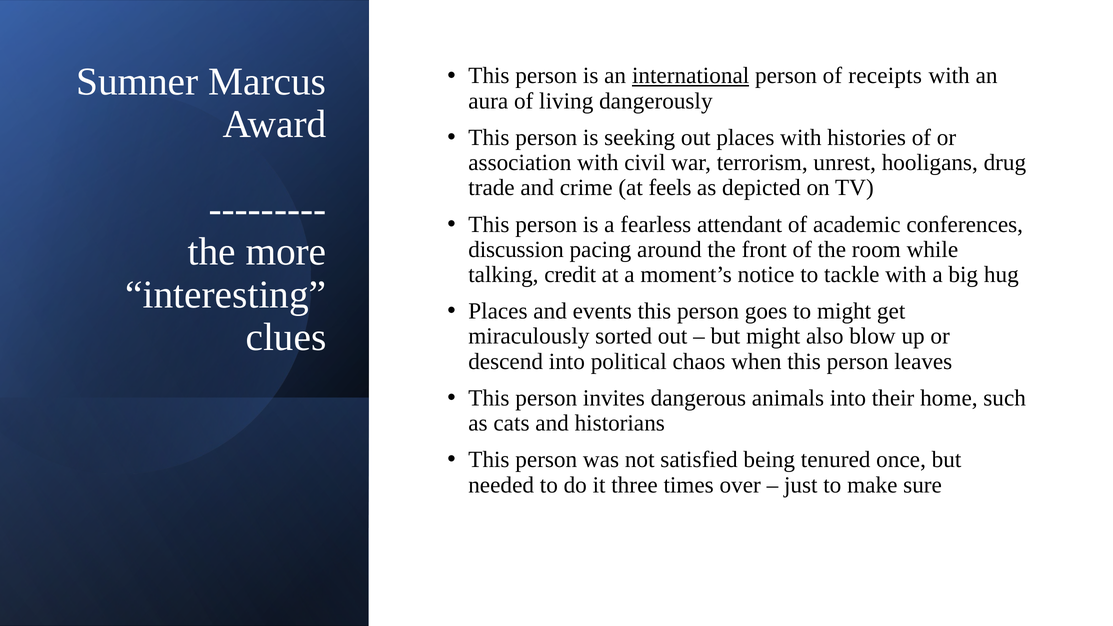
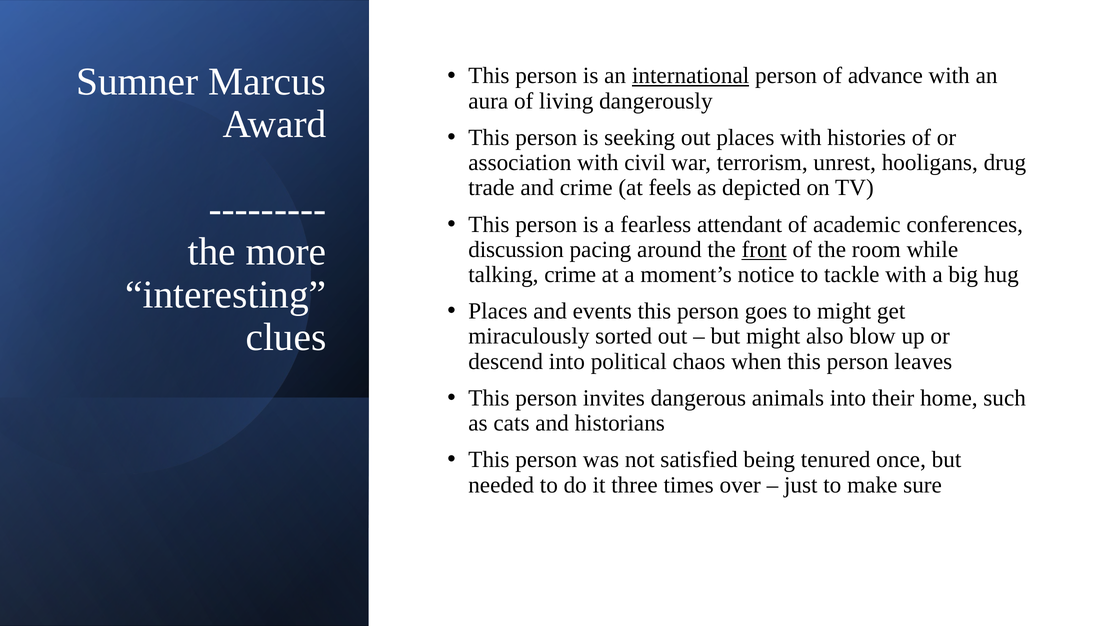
receipts: receipts -> advance (885, 76)
front underline: none -> present (764, 250)
talking credit: credit -> crime (570, 275)
